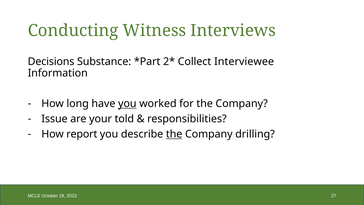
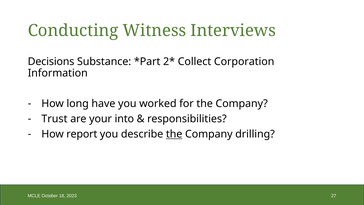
Interviewee: Interviewee -> Corporation (244, 62)
you underline: present -> none (127, 104)
Issue: Issue -> Trust (54, 119)
told: told -> into (124, 119)
